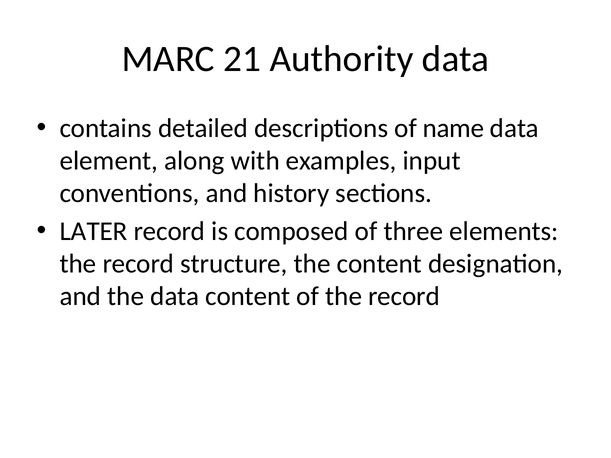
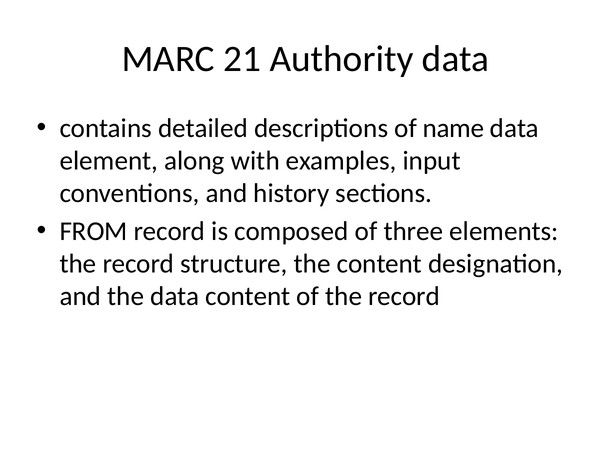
LATER: LATER -> FROM (94, 231)
